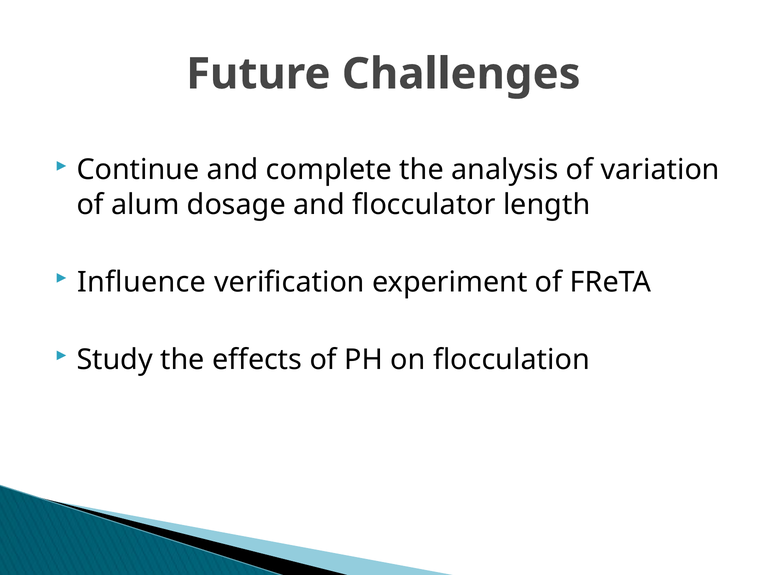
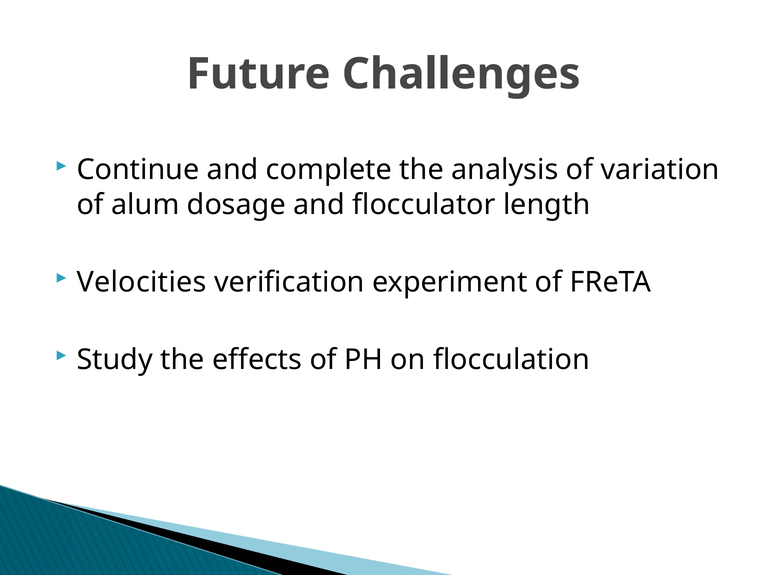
Influence: Influence -> Velocities (142, 282)
